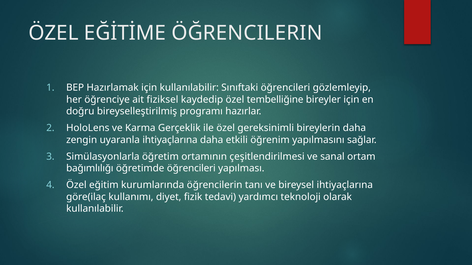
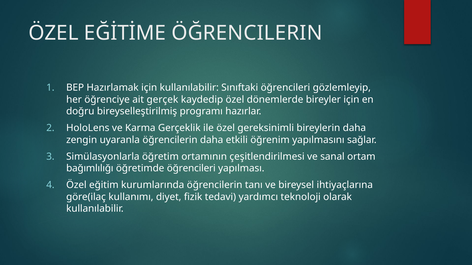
fiziksel: fiziksel -> gerçek (162, 100)
tembelliğine: tembelliğine -> dönemlerde (275, 100)
uyaranla ihtiyaçlarına: ihtiyaçlarına -> öğrencilerin (170, 140)
